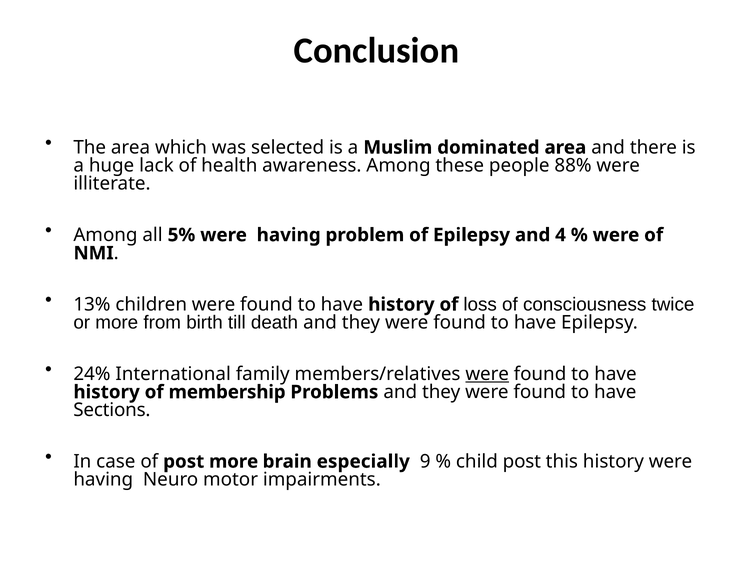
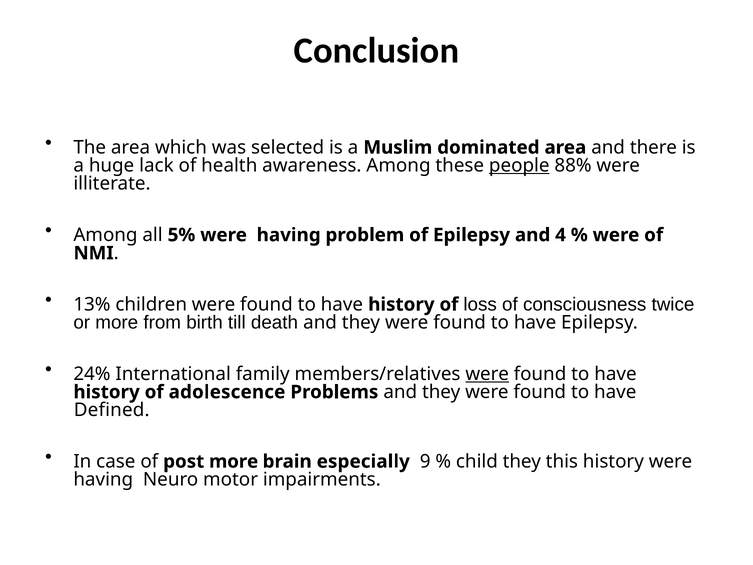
people underline: none -> present (519, 165)
membership: membership -> adolescence (227, 392)
Sections: Sections -> Defined (112, 410)
child post: post -> they (522, 461)
